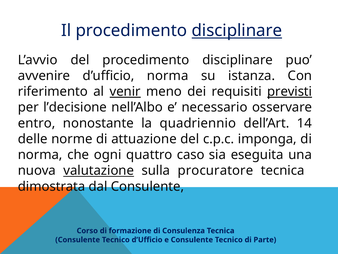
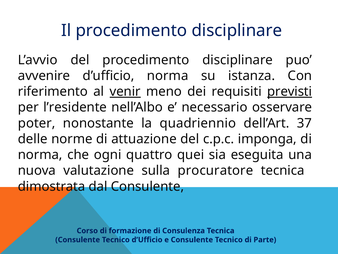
disciplinare underline: present -> none (237, 31)
l’decisione: l’decisione -> l’residente (75, 107)
entro: entro -> poter (37, 123)
14: 14 -> 37 (305, 123)
caso: caso -> quei (191, 155)
valutazione underline: present -> none (99, 170)
